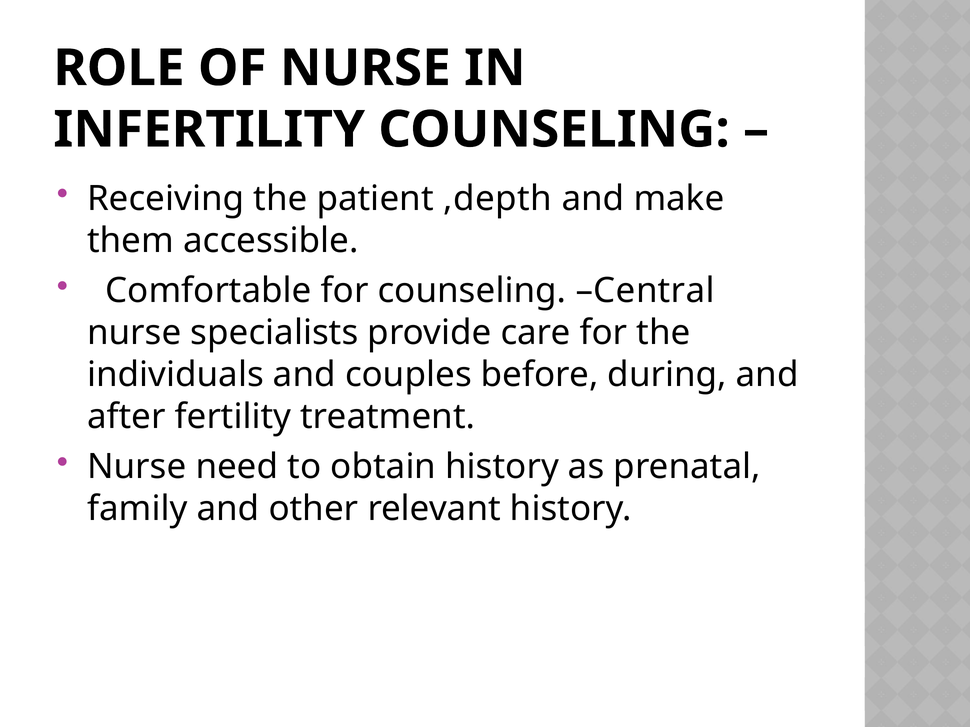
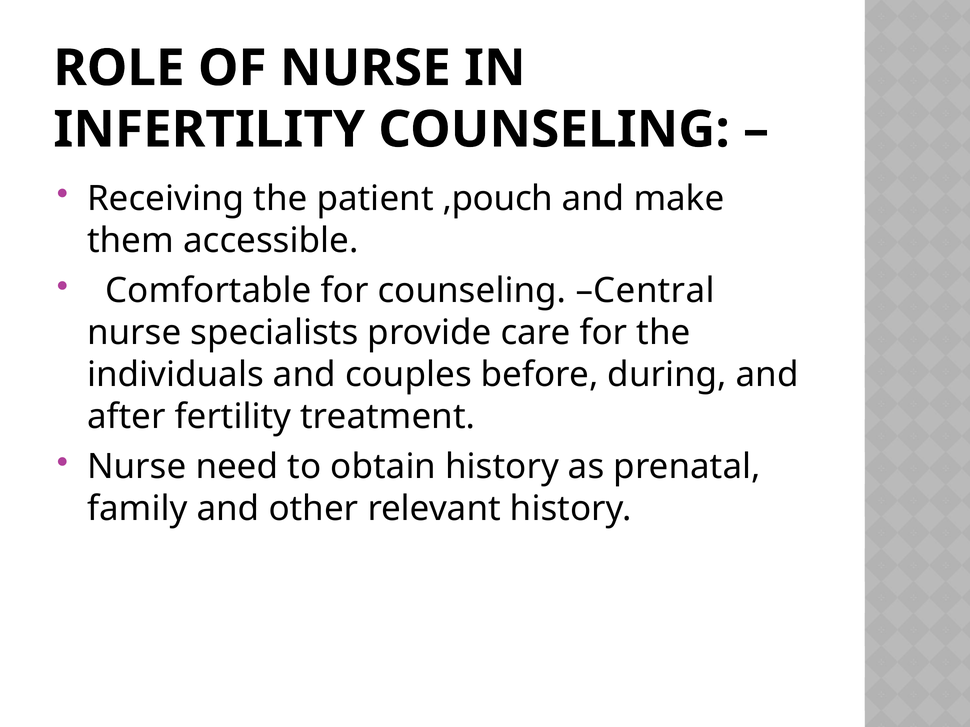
,depth: ,depth -> ,pouch (498, 199)
